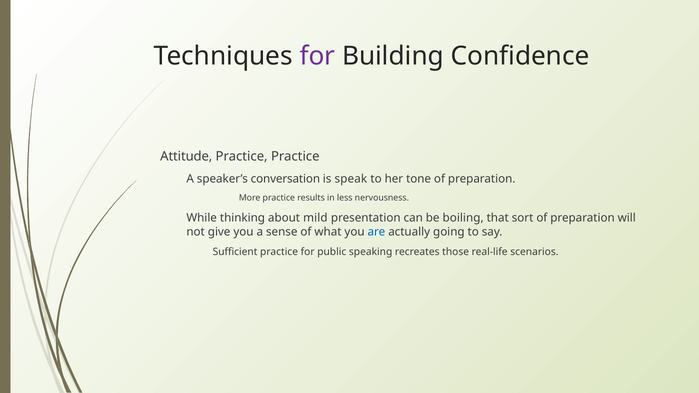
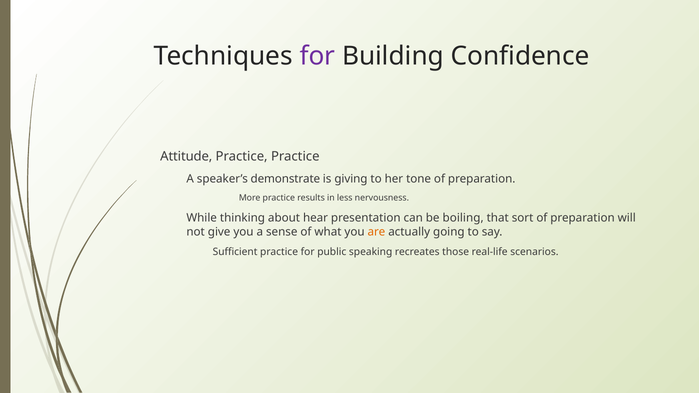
conversation: conversation -> demonstrate (285, 179)
speak: speak -> giving (351, 179)
mild: mild -> hear (316, 218)
are colour: blue -> orange (376, 232)
